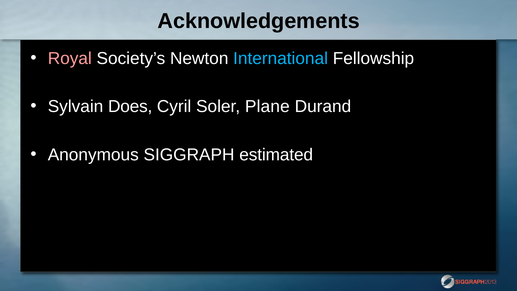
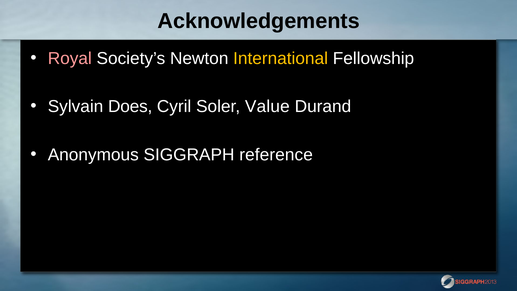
International colour: light blue -> yellow (281, 58)
Plane: Plane -> Value (267, 107)
estimated: estimated -> reference (276, 155)
